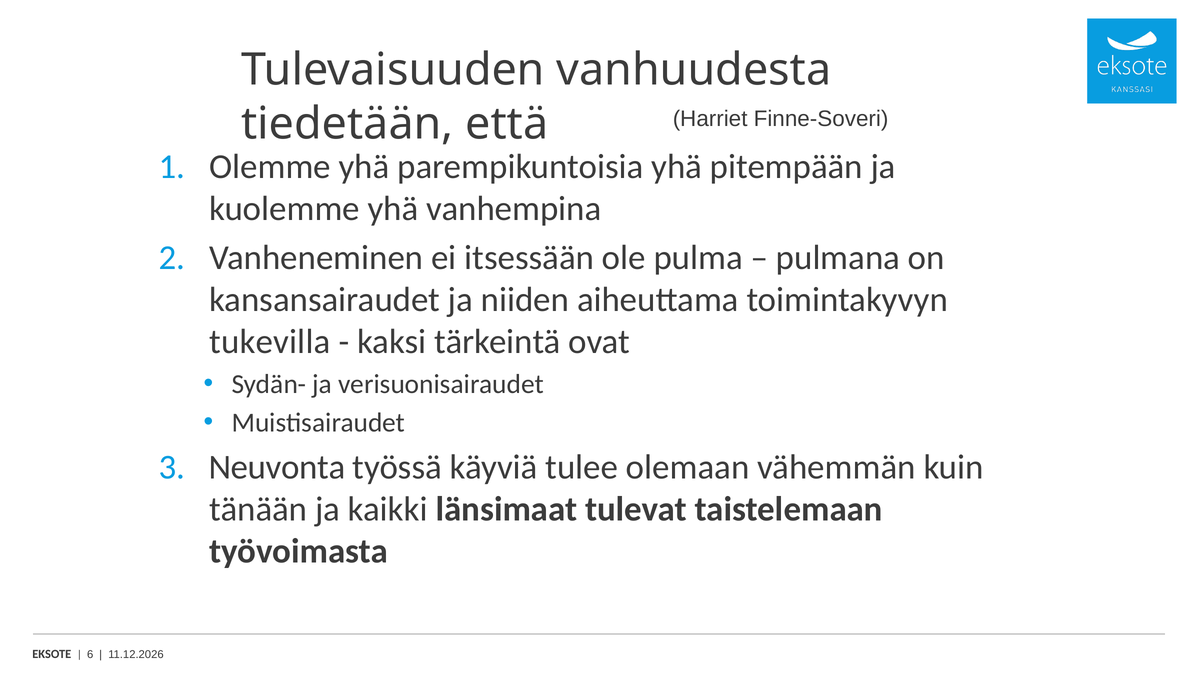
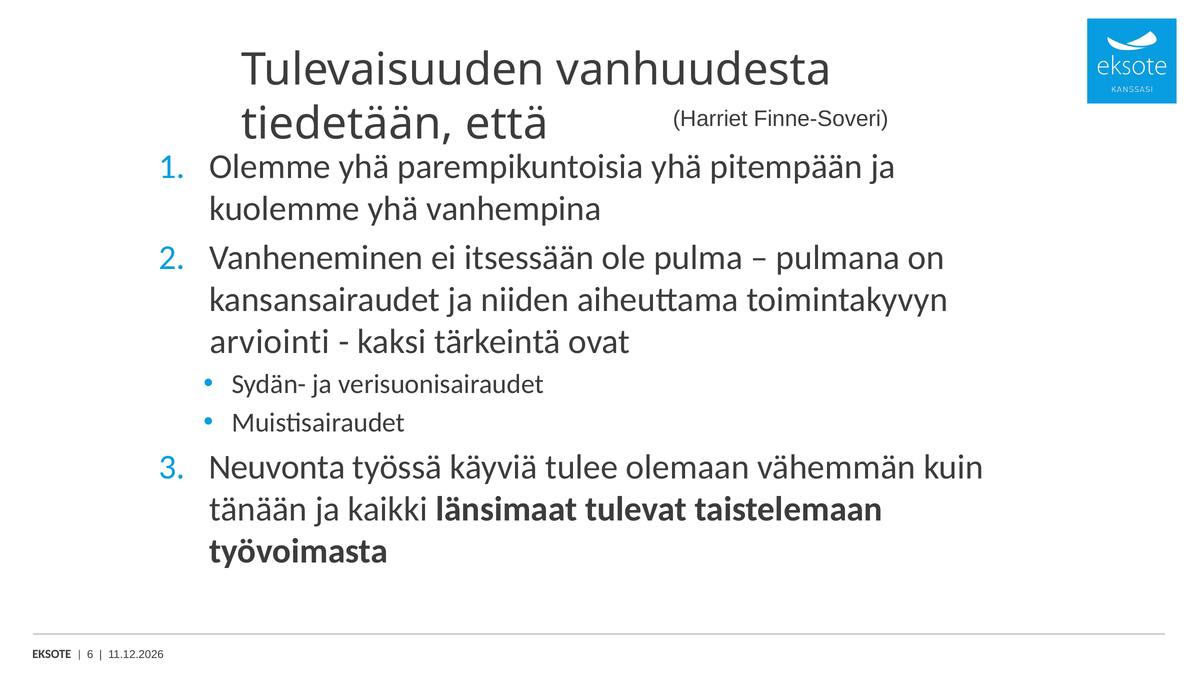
tukevilla: tukevilla -> arviointi (270, 342)
